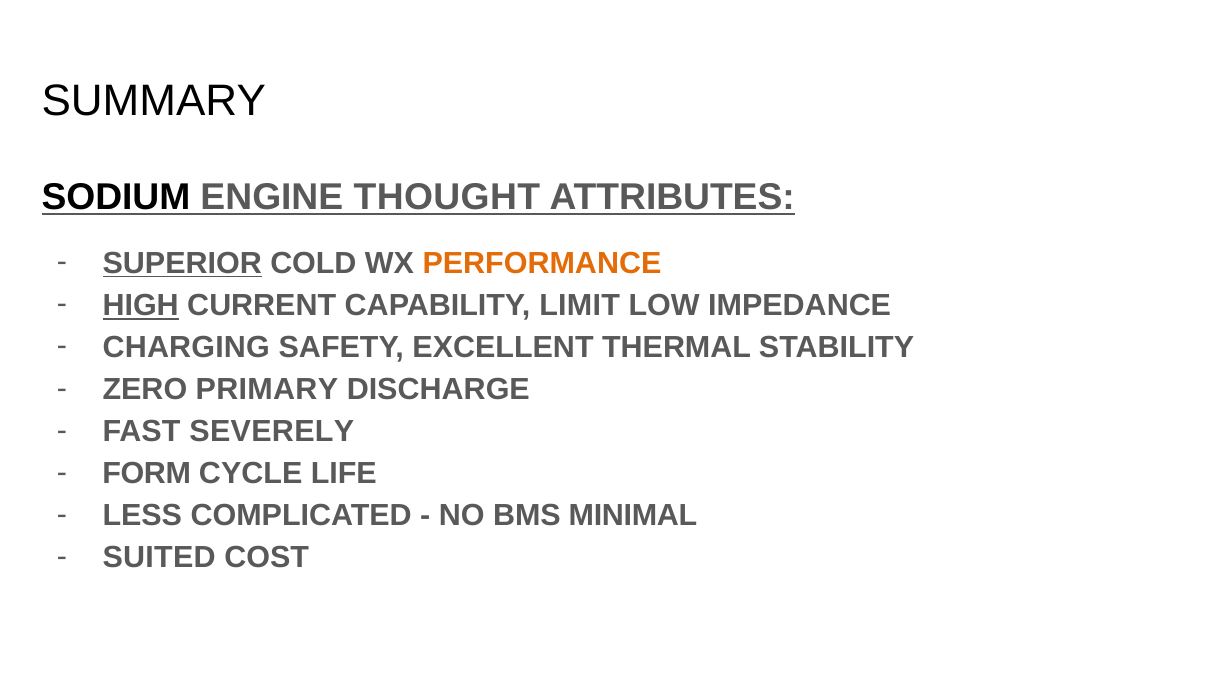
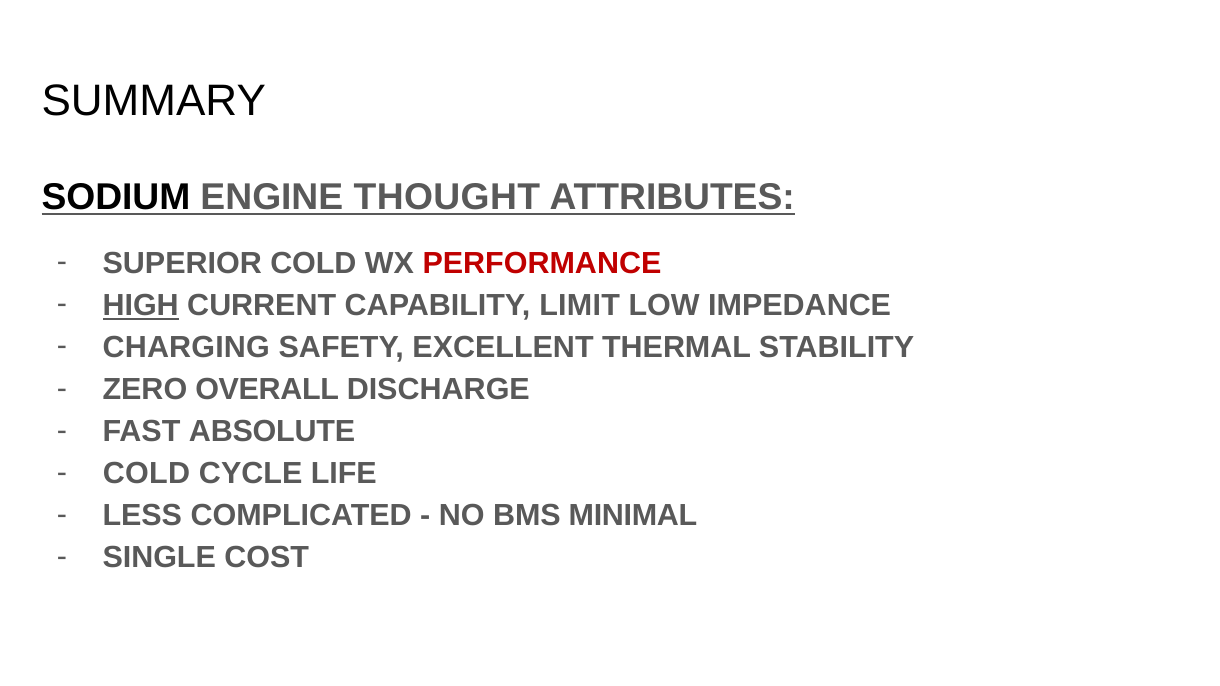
SUPERIOR underline: present -> none (182, 264)
PERFORMANCE colour: orange -> red (542, 264)
PRIMARY: PRIMARY -> OVERALL (267, 390)
SEVERELY: SEVERELY -> ABSOLUTE (272, 432)
FORM: FORM -> COLD (146, 474)
SUITED: SUITED -> SINGLE (159, 558)
